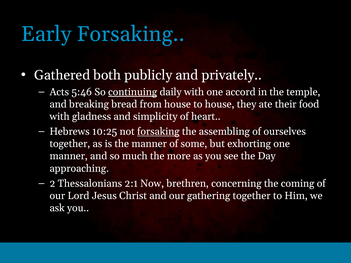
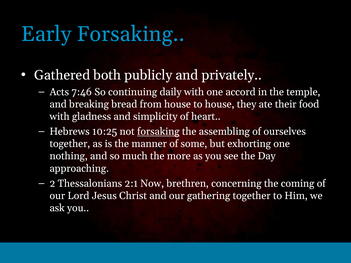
5:46: 5:46 -> 7:46 (82, 92)
continuing underline: present -> none (133, 92)
manner: manner -> nothing (69, 156)
